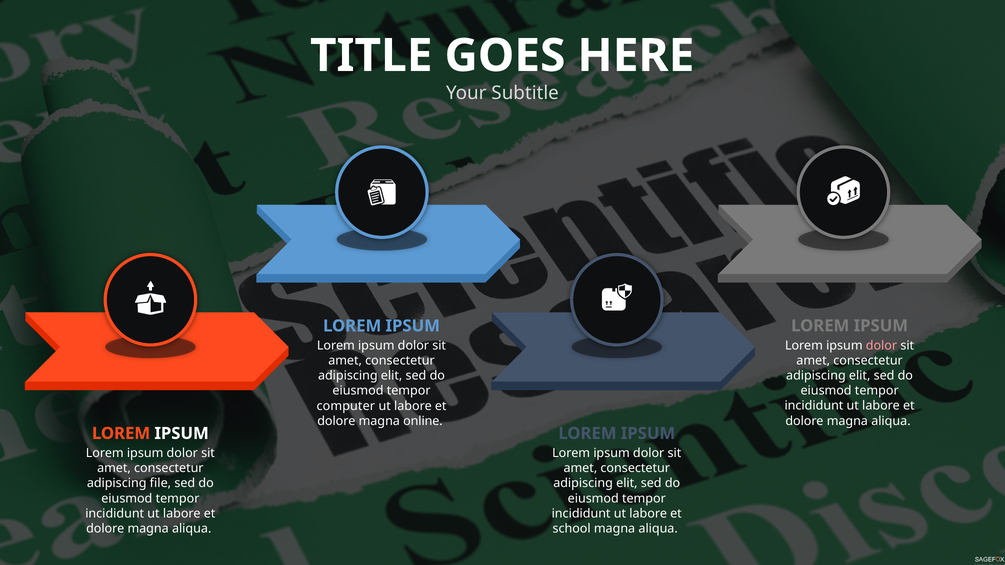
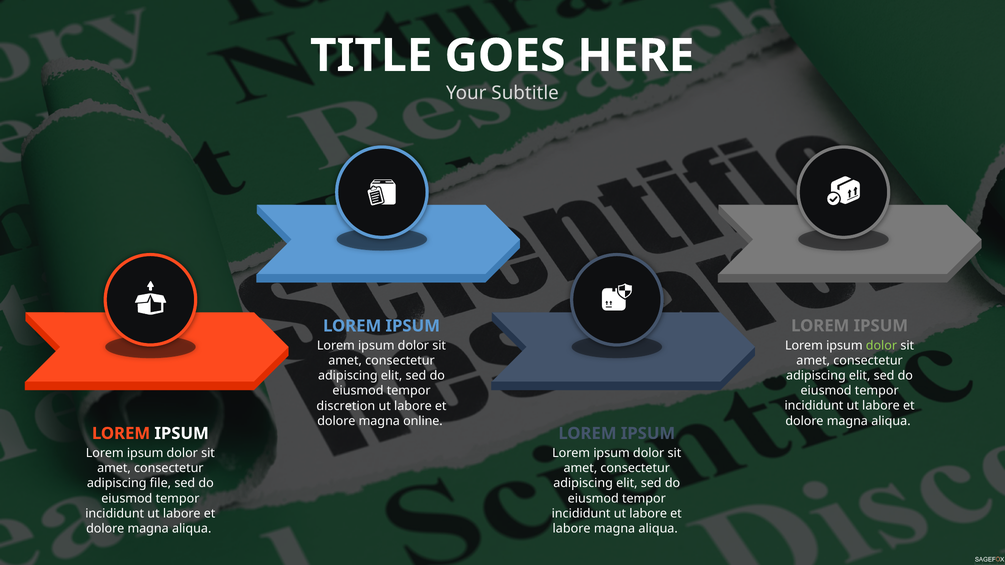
dolor colour: pink -> light green (881, 346)
computer: computer -> discretion (346, 406)
school: school -> labore (572, 529)
